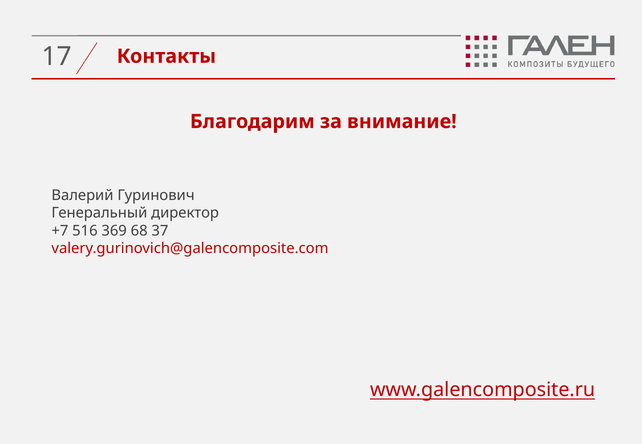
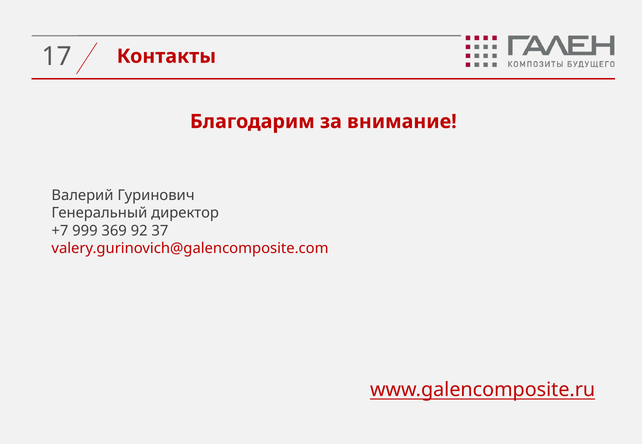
516: 516 -> 999 (85, 231)
68: 68 -> 92 (139, 231)
